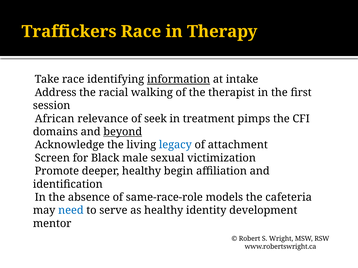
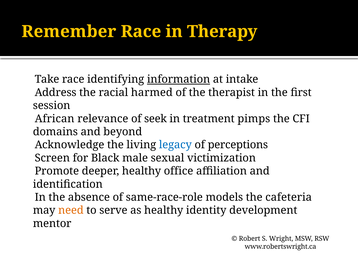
Traffickers: Traffickers -> Remember (69, 32)
walking: walking -> harmed (152, 93)
beyond underline: present -> none (123, 132)
attachment: attachment -> perceptions (238, 145)
begin: begin -> office (179, 171)
need colour: blue -> orange (71, 211)
